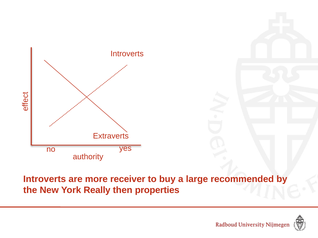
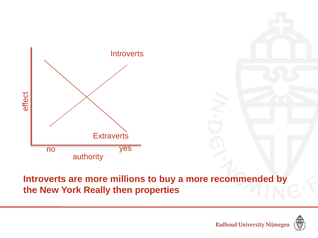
receiver: receiver -> millions (128, 179)
a large: large -> more (197, 179)
